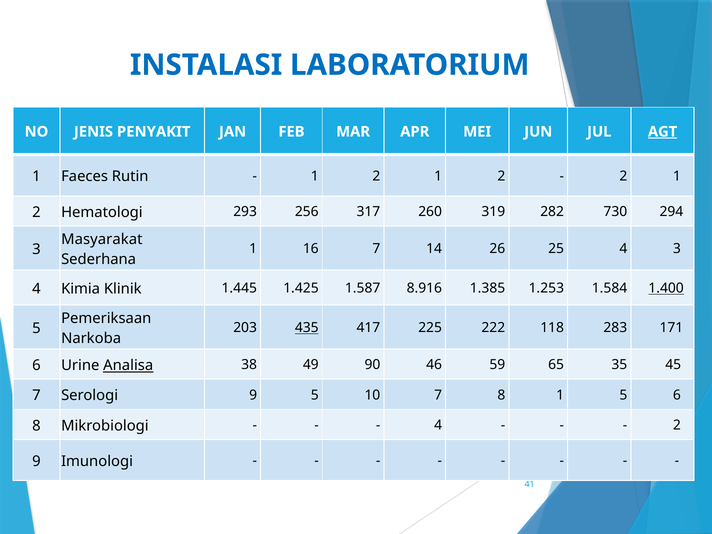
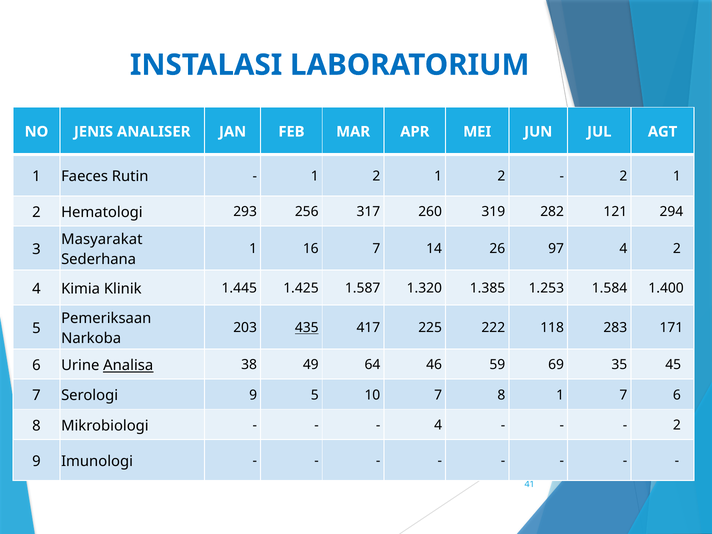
PENYAKIT: PENYAKIT -> ANALISER (154, 132)
AGT underline: present -> none (663, 132)
730: 730 -> 121 (615, 212)
25: 25 -> 97 (556, 249)
4 3: 3 -> 2 (677, 249)
8.916: 8.916 -> 1.320 (424, 288)
1.400 underline: present -> none (666, 288)
90: 90 -> 64 (372, 365)
65: 65 -> 69 (556, 365)
1 5: 5 -> 7 (623, 395)
